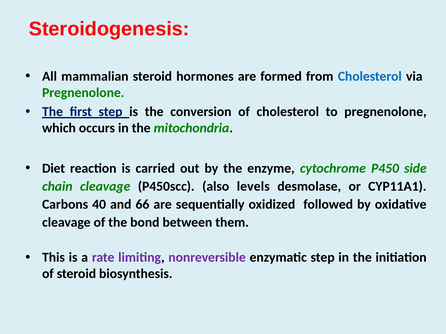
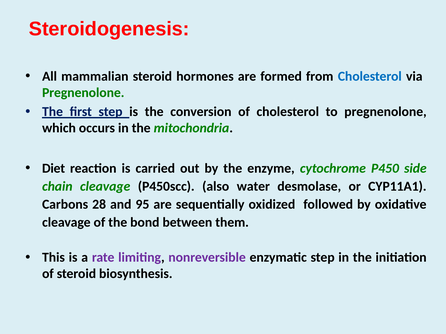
levels: levels -> water (253, 187)
40: 40 -> 28 (99, 205)
66: 66 -> 95 (142, 205)
